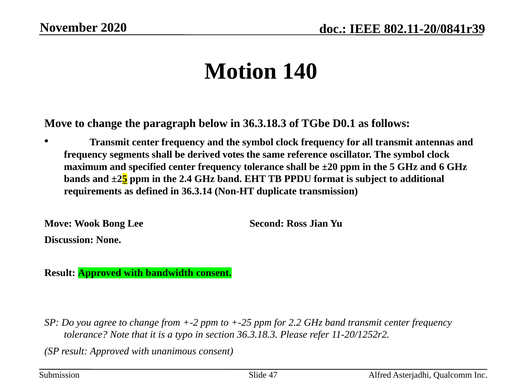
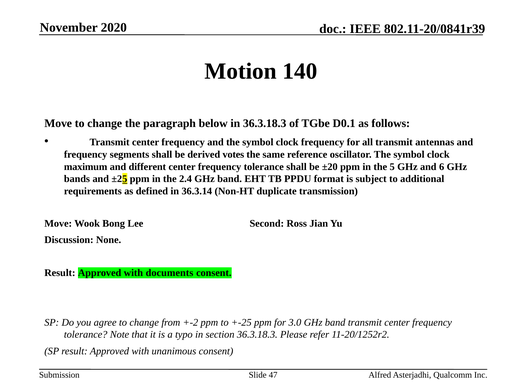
specified: specified -> different (147, 167)
bandwidth: bandwidth -> documents (170, 273)
2.2: 2.2 -> 3.0 (295, 323)
